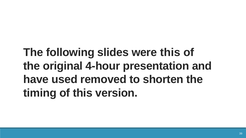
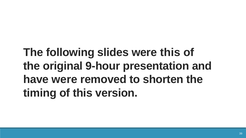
4-hour: 4-hour -> 9-hour (103, 66)
have used: used -> were (64, 80)
